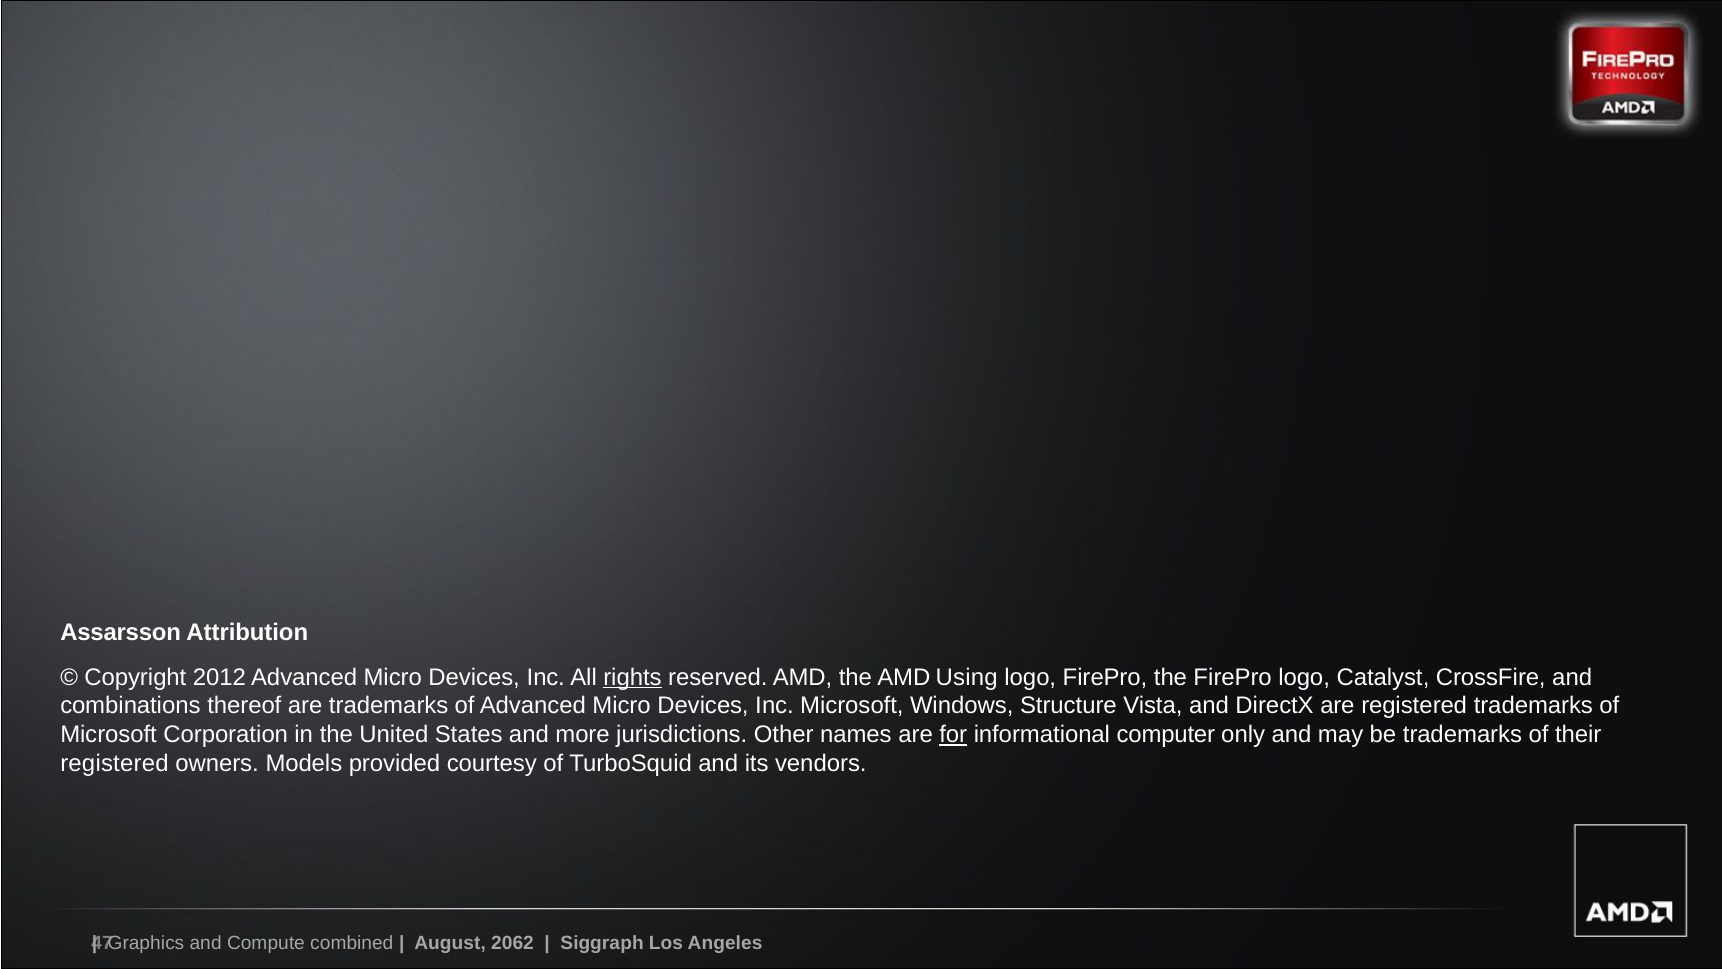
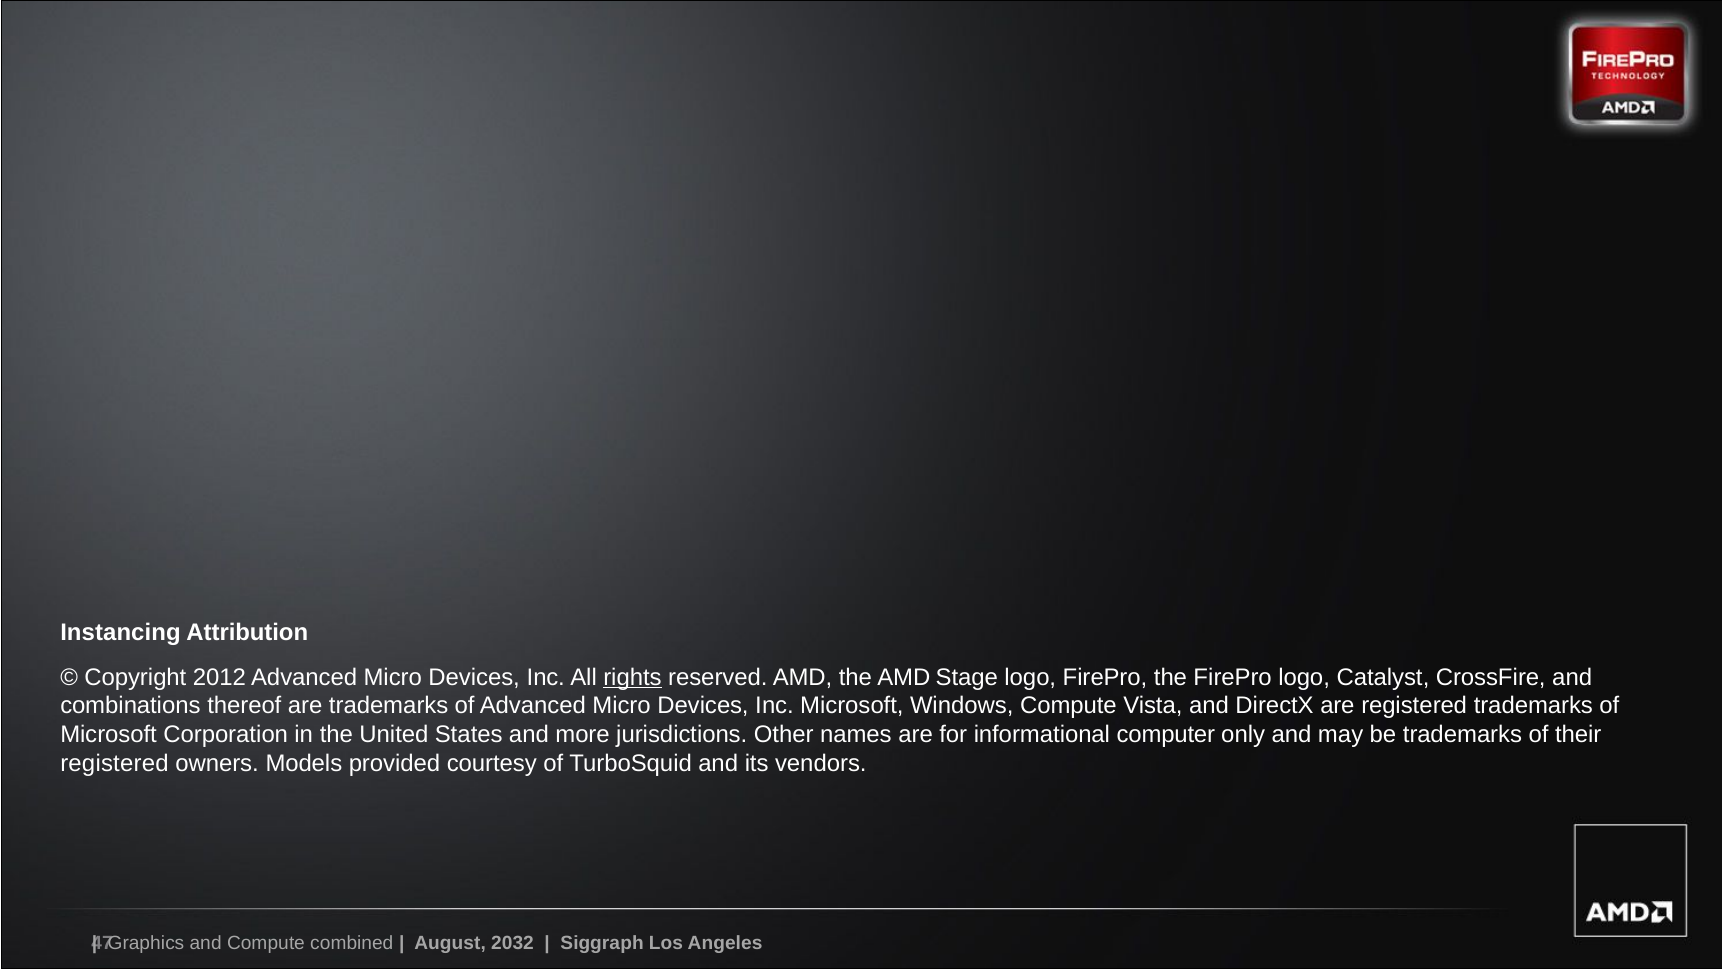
Assarsson: Assarsson -> Instancing (120, 632)
Using: Using -> Stage (967, 677)
Windows Structure: Structure -> Compute (1068, 706)
for underline: present -> none (953, 734)
2062: 2062 -> 2032 (513, 943)
